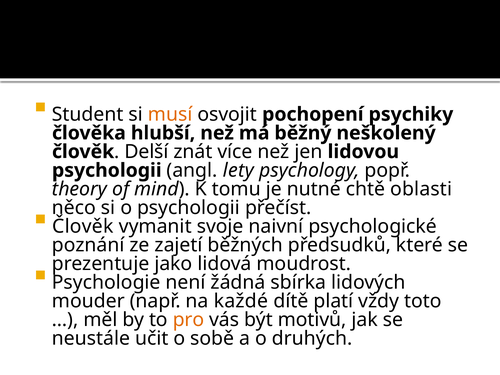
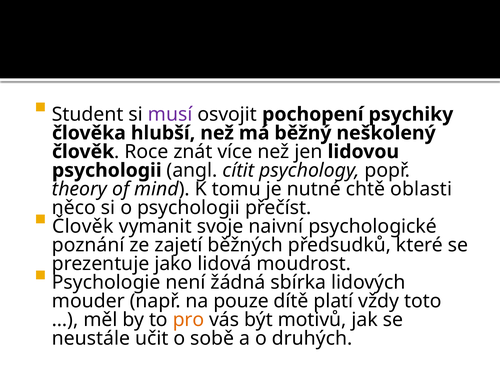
musí colour: orange -> purple (170, 114)
Delší: Delší -> Roce (146, 152)
lety: lety -> cítit (238, 170)
každé: každé -> pouze (241, 301)
